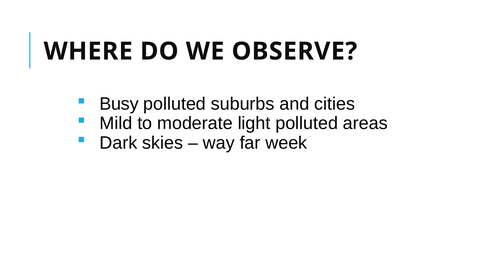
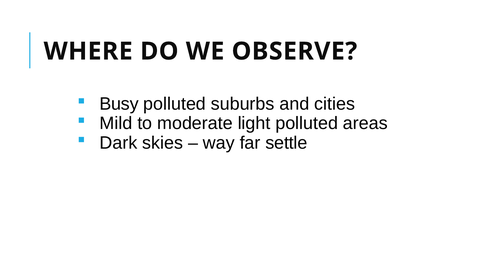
week: week -> settle (286, 142)
